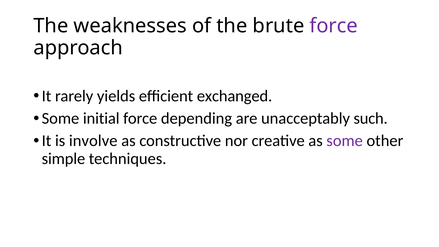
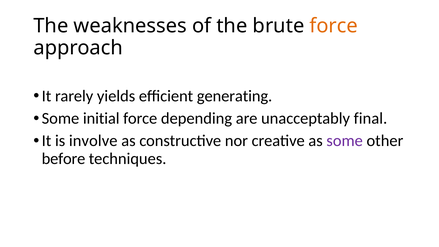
force colour: purple -> orange (334, 26)
exchanged: exchanged -> generating (235, 96)
such: such -> final (371, 118)
simple: simple -> before (63, 159)
